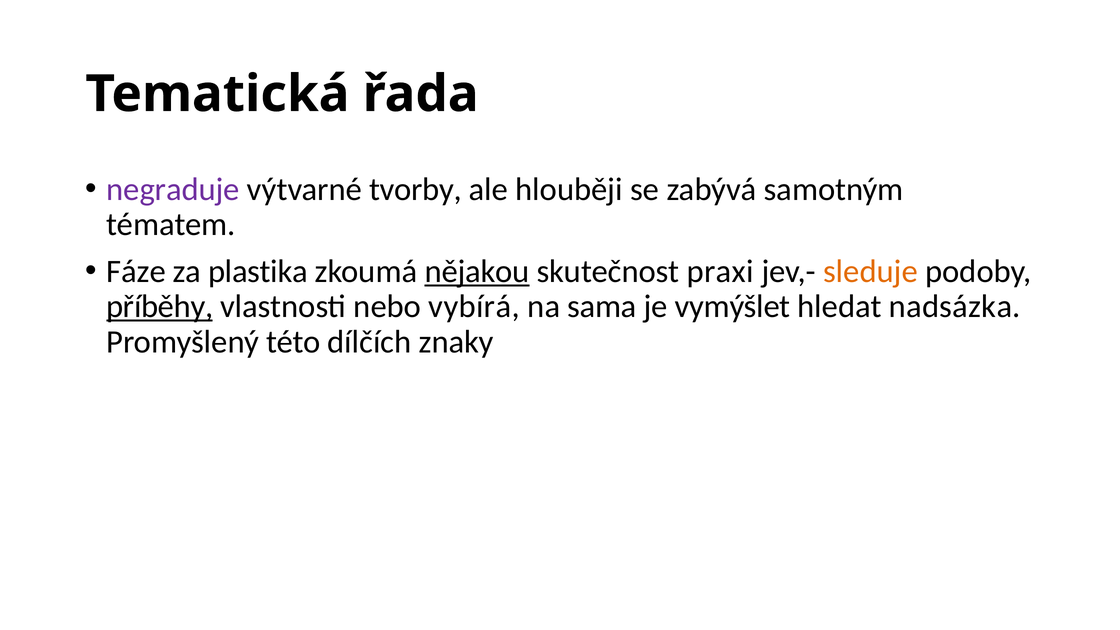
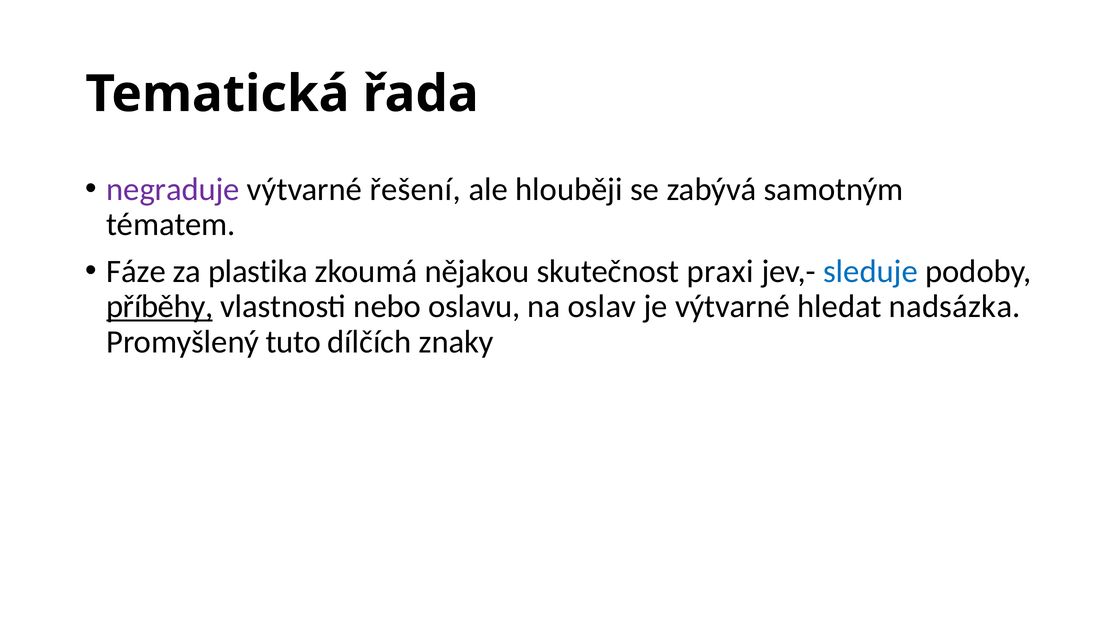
tvorby: tvorby -> řešení (415, 189)
nějakou underline: present -> none (477, 271)
sleduje colour: orange -> blue (871, 271)
vybírá: vybírá -> oslavu (474, 307)
sama: sama -> oslav (602, 307)
je vymýšlet: vymýšlet -> výtvarné (733, 307)
této: této -> tuto (293, 342)
